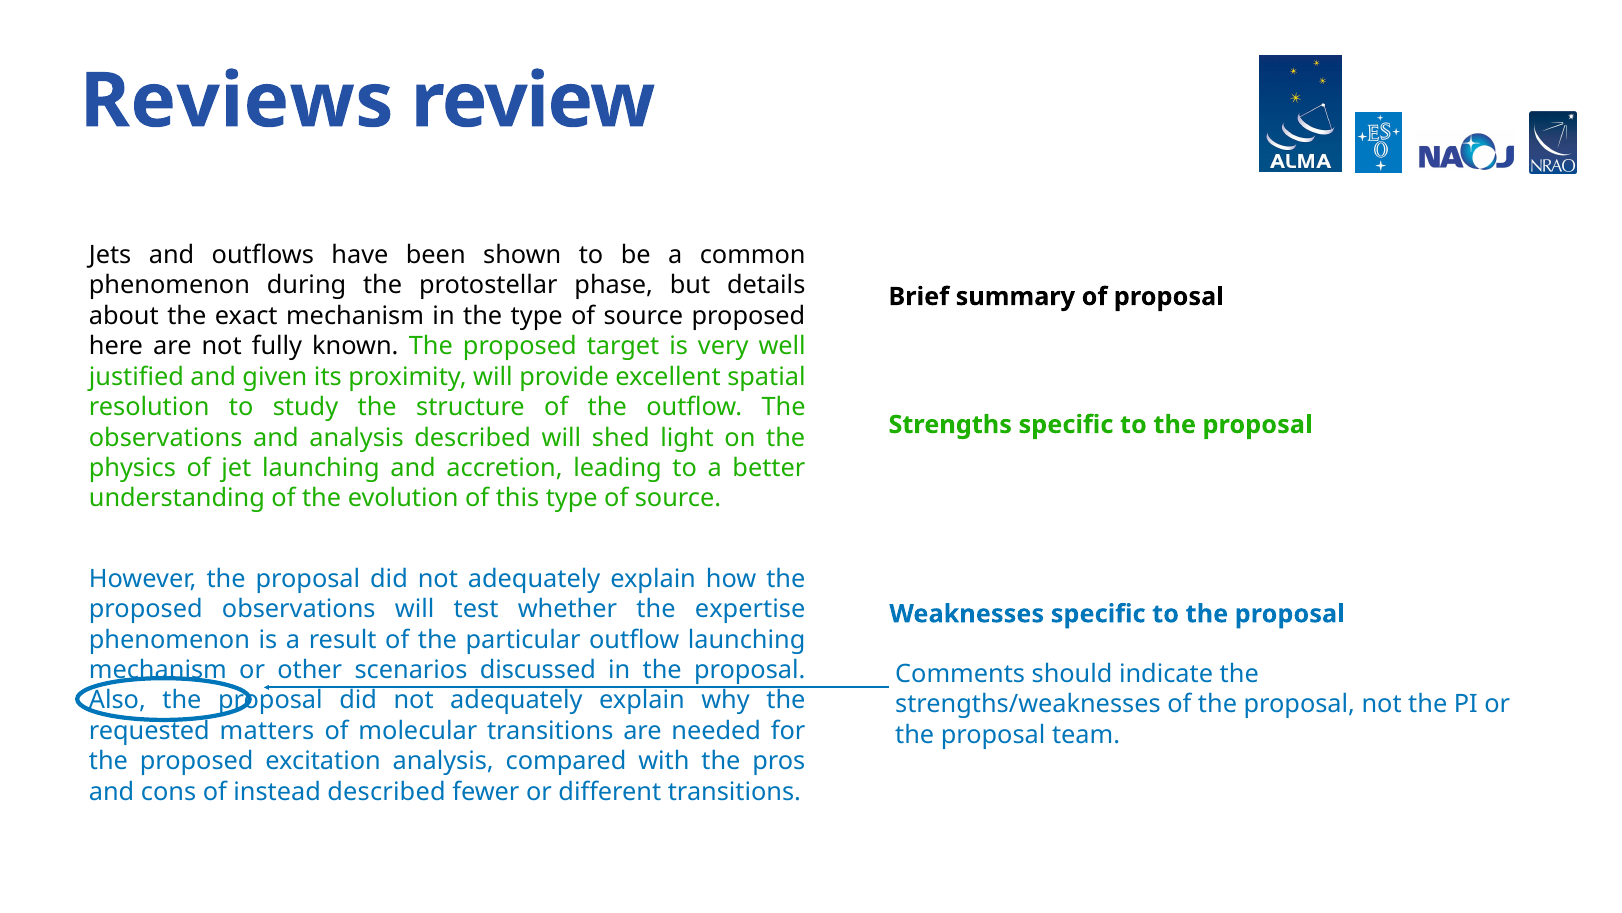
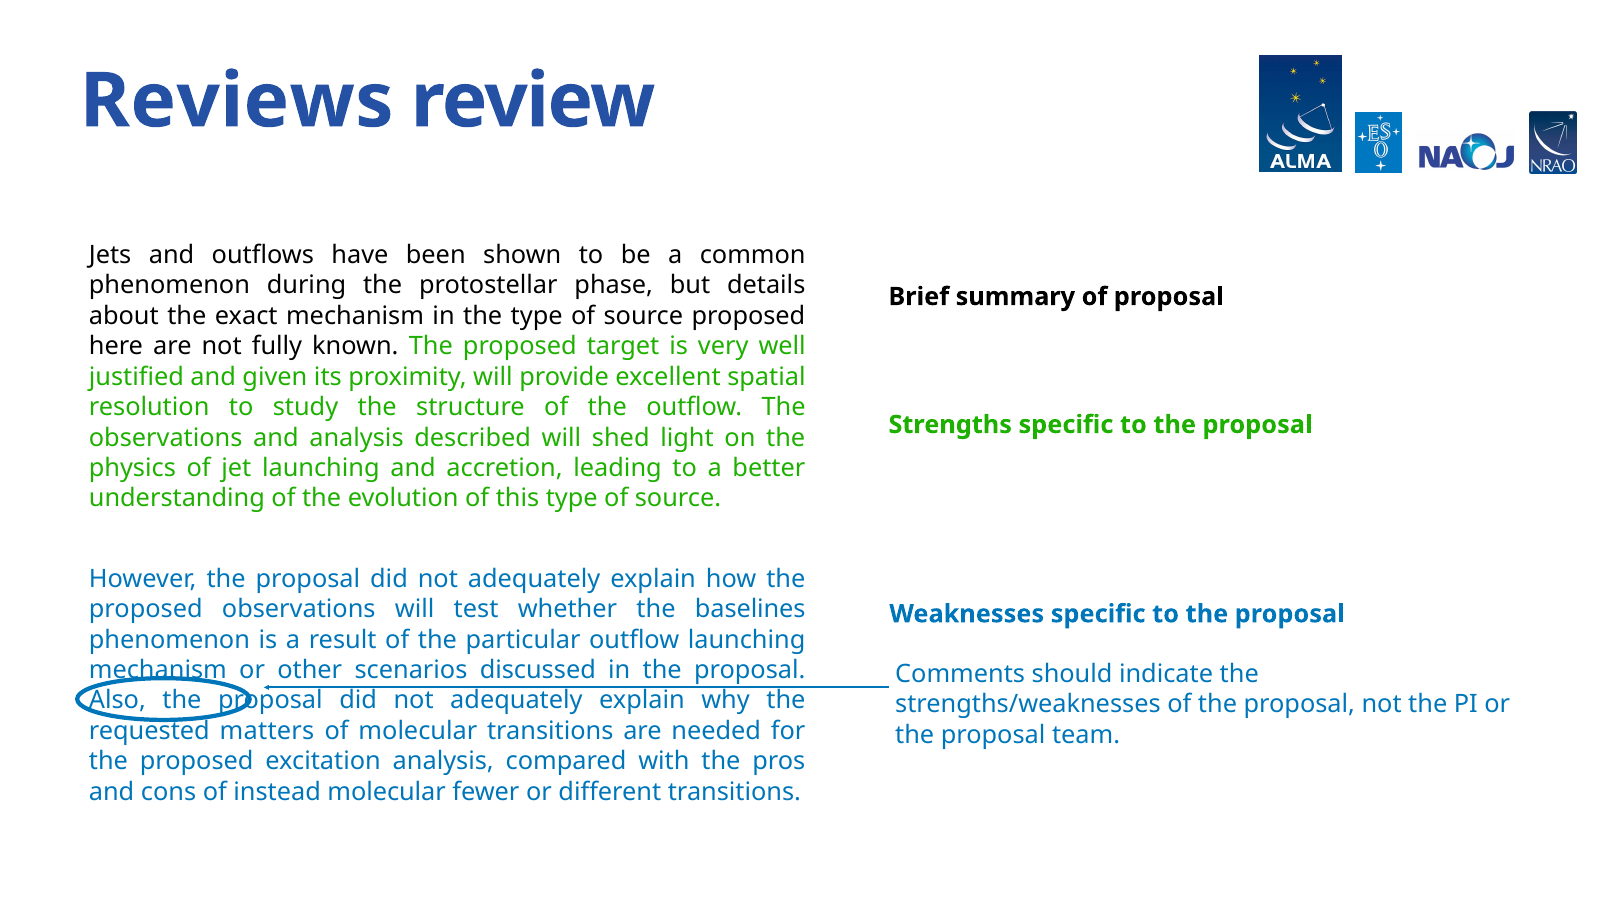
expertise: expertise -> baselines (750, 609)
instead described: described -> molecular (387, 791)
